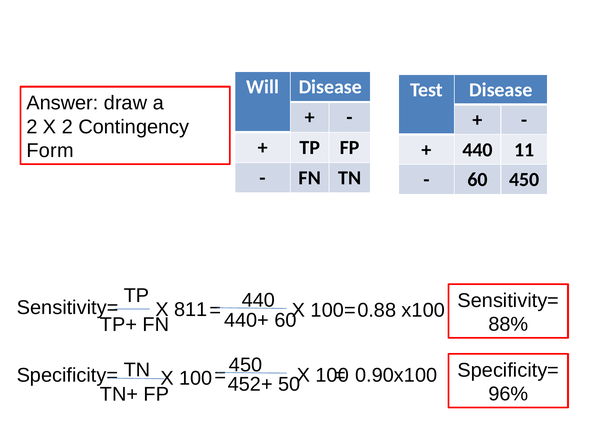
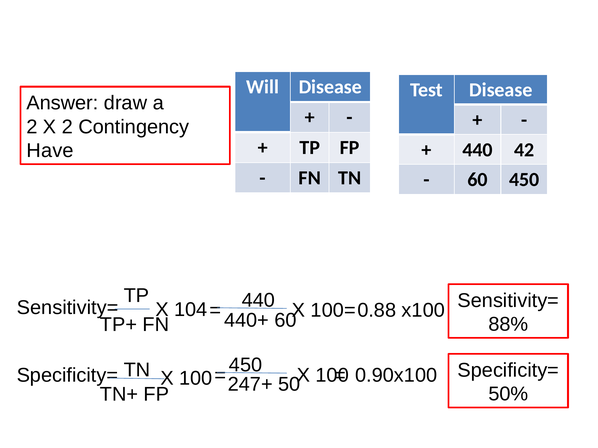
Form: Form -> Have (50, 151)
11: 11 -> 42 (524, 150)
811: 811 -> 104 (191, 310)
452+: 452+ -> 247+ (250, 385)
96%: 96% -> 50% (508, 394)
